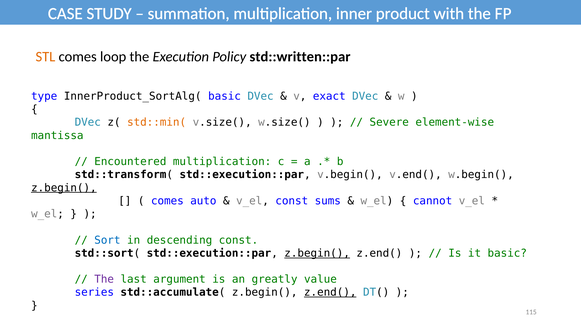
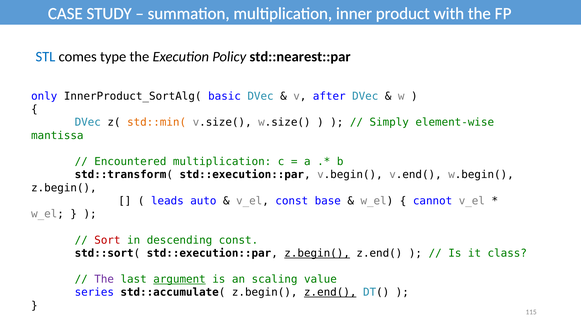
STL colour: orange -> blue (45, 57)
loop: loop -> type (113, 57)
std::written::par: std::written::par -> std::nearest::par (300, 57)
type: type -> only (44, 96)
exact: exact -> after (329, 96)
Severe: Severe -> Simply (389, 122)
z.begin( underline: present -> none (64, 188)
comes: comes -> leads (167, 201)
sums: sums -> base (328, 201)
Sort colour: blue -> red (107, 240)
it basic: basic -> class (507, 253)
argument underline: none -> present (180, 279)
greatly: greatly -> scaling (275, 279)
